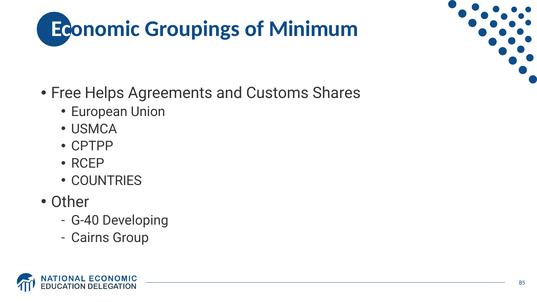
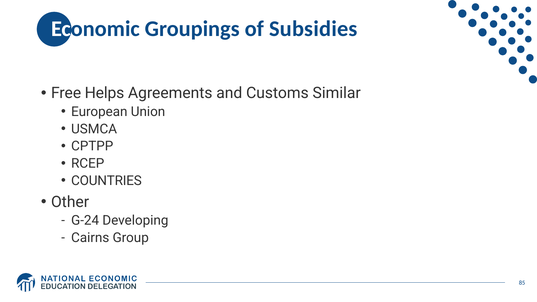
Minimum: Minimum -> Subsidies (313, 29)
Shares: Shares -> Similar (337, 93)
G-40: G-40 -> G-24 (85, 221)
